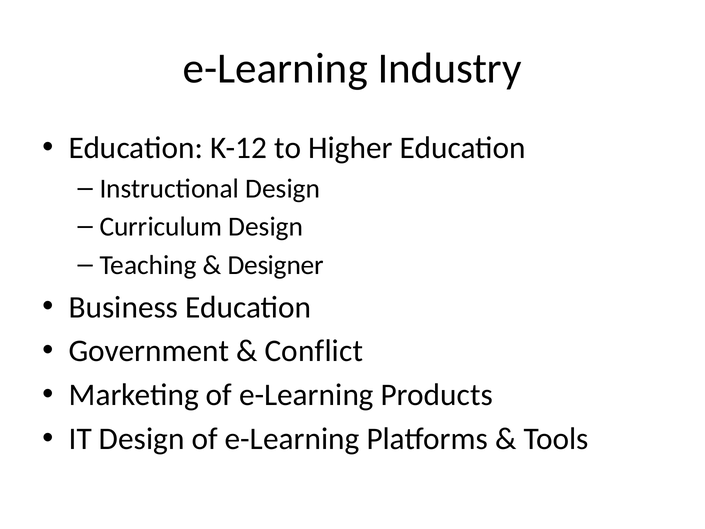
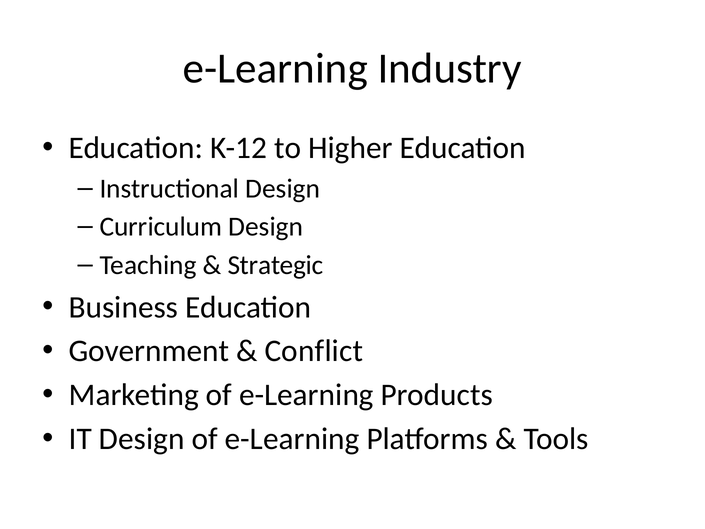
Designer: Designer -> Strategic (276, 265)
